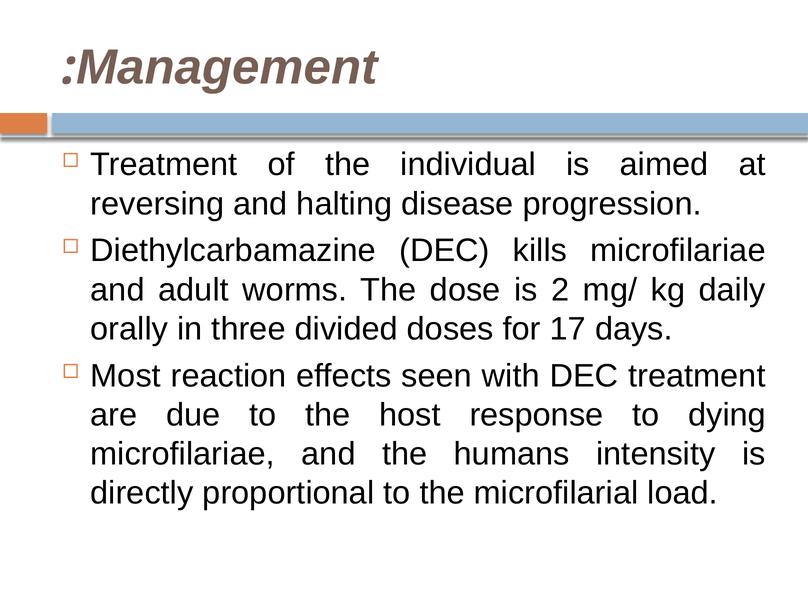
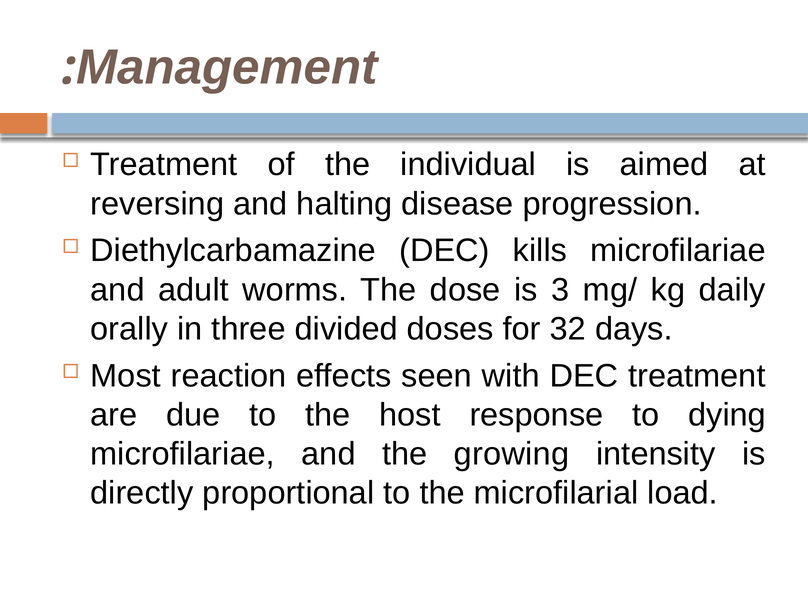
2: 2 -> 3 (560, 290)
17: 17 -> 32 (568, 329)
humans: humans -> growing (512, 454)
